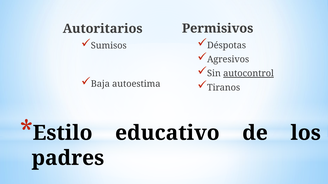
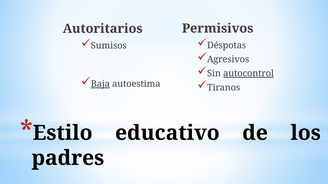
Baja underline: none -> present (100, 84)
